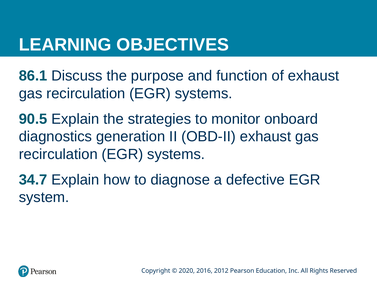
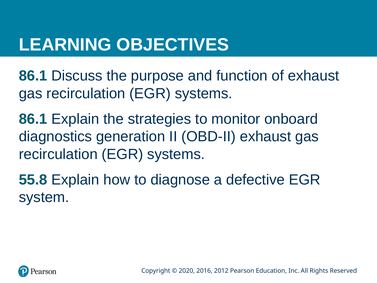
90.5: 90.5 -> 86.1 (33, 119)
34.7: 34.7 -> 55.8 (33, 180)
